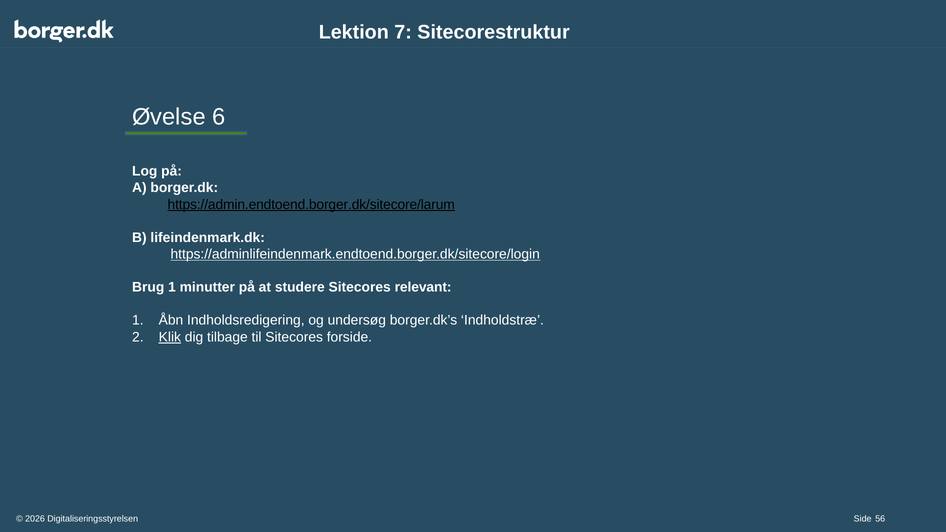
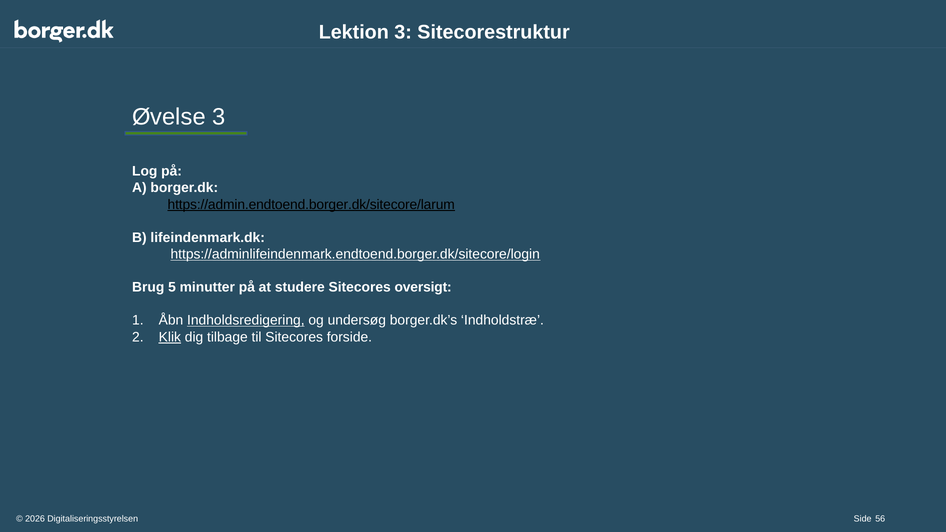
Lektion 7: 7 -> 3 (403, 32)
Øvelse 6: 6 -> 3 (219, 117)
Brug 1: 1 -> 5 (172, 287)
relevant: relevant -> oversigt (423, 287)
Indholdsredigering underline: none -> present (246, 320)
